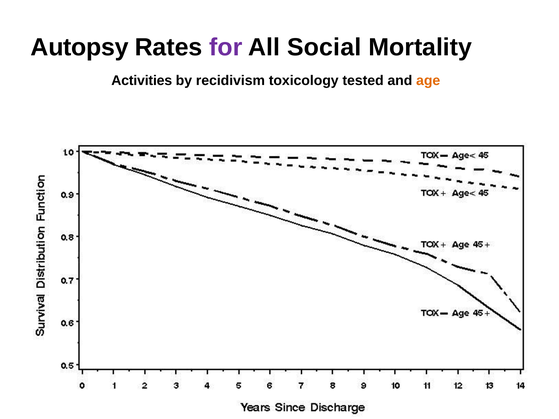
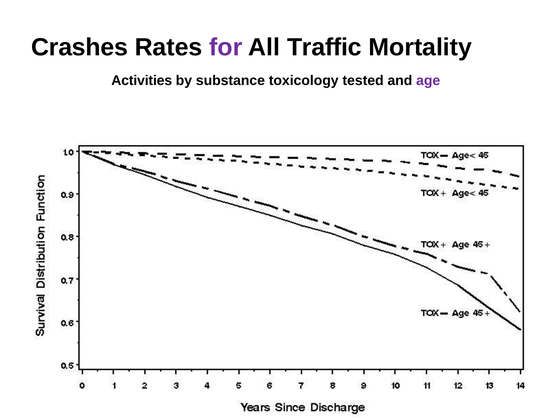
Autopsy: Autopsy -> Crashes (80, 47)
Social: Social -> Traffic (324, 47)
recidivism: recidivism -> substance (230, 81)
age colour: orange -> purple (428, 81)
